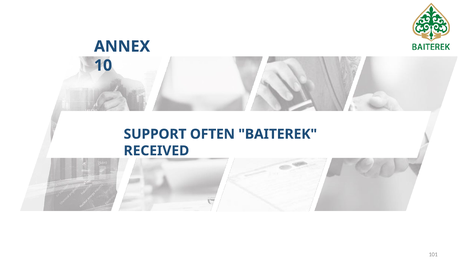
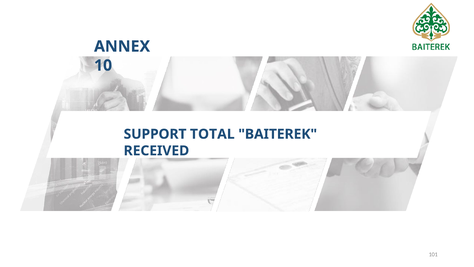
OFTEN: OFTEN -> TOTAL (212, 134)
